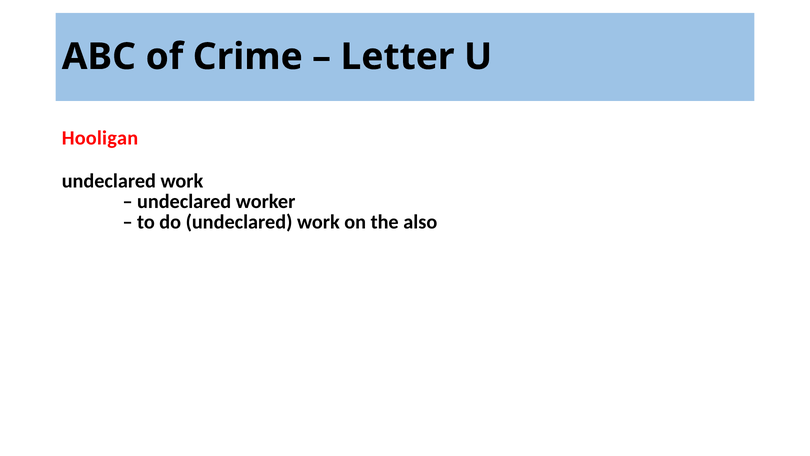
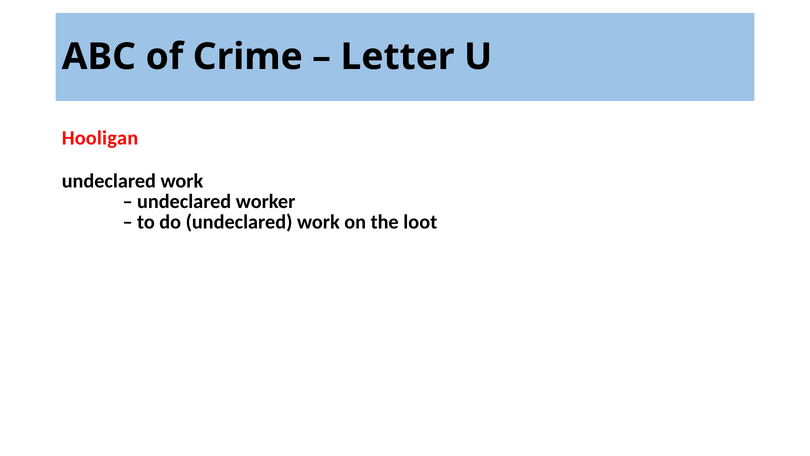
also: also -> loot (420, 222)
